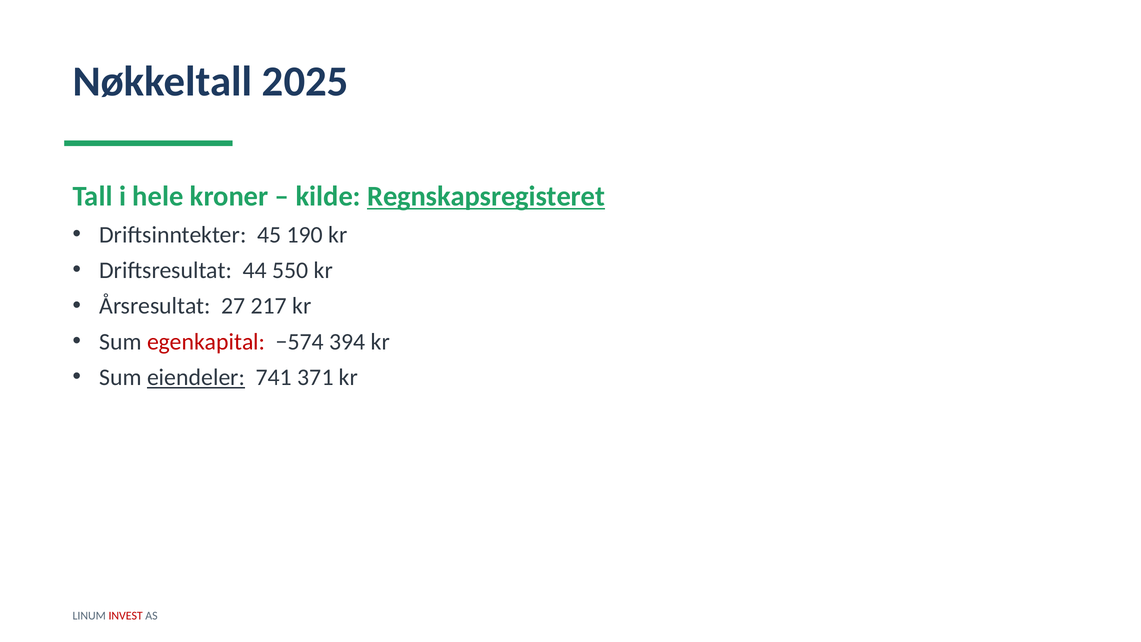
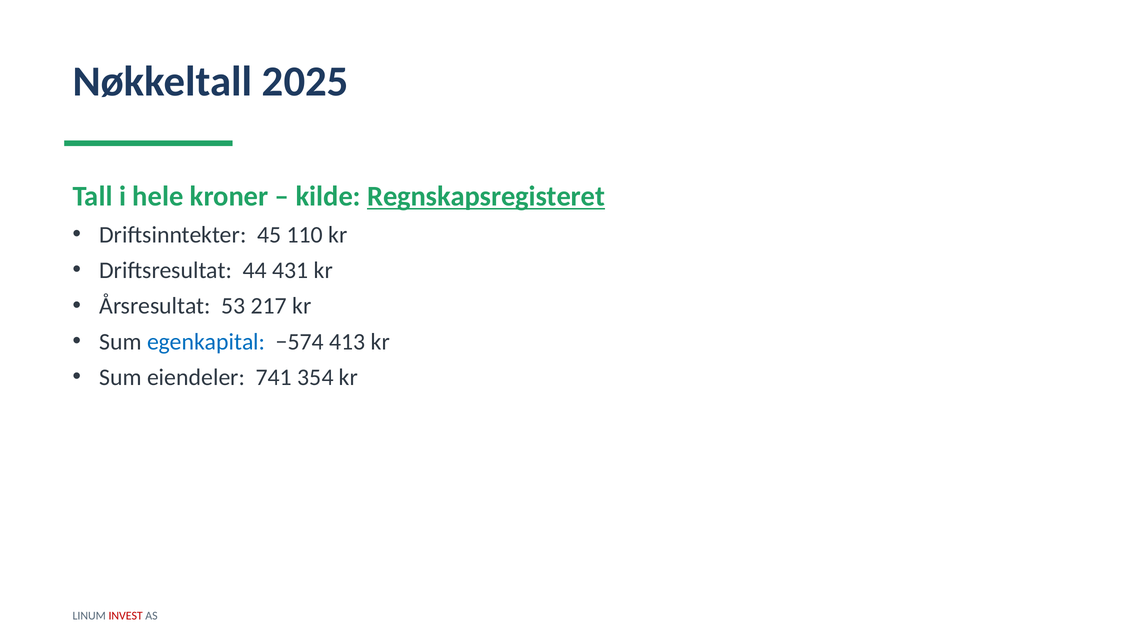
190: 190 -> 110 (305, 235)
550: 550 -> 431 (290, 270)
27: 27 -> 53 (233, 306)
egenkapital colour: red -> blue (206, 342)
394: 394 -> 413 (347, 342)
eiendeler underline: present -> none (196, 377)
371: 371 -> 354 (315, 377)
